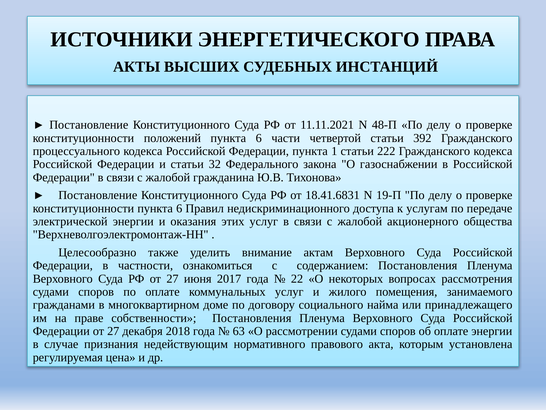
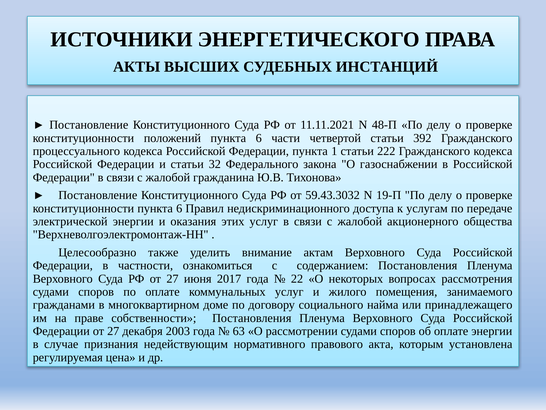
18.41.6831: 18.41.6831 -> 59.43.3032 (333, 195)
2018: 2018 -> 2003 (178, 331)
